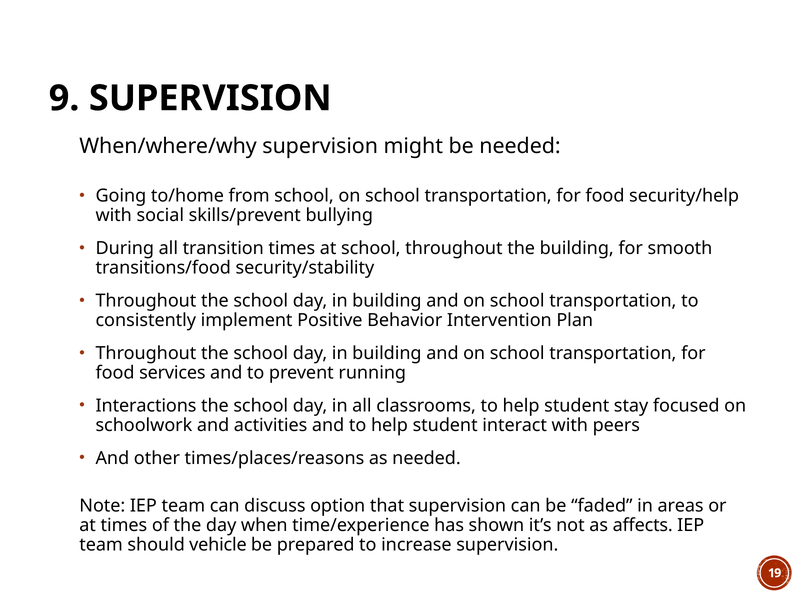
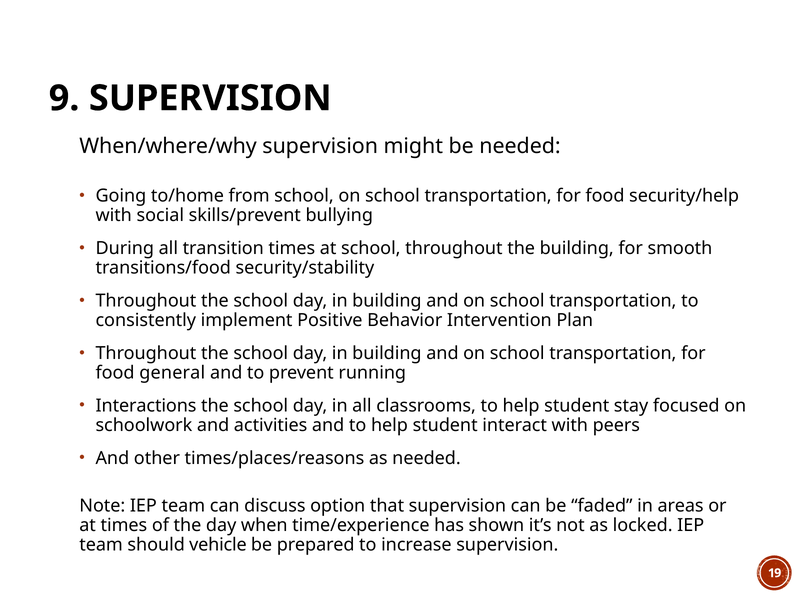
services: services -> general (172, 373)
affects: affects -> locked (643, 525)
